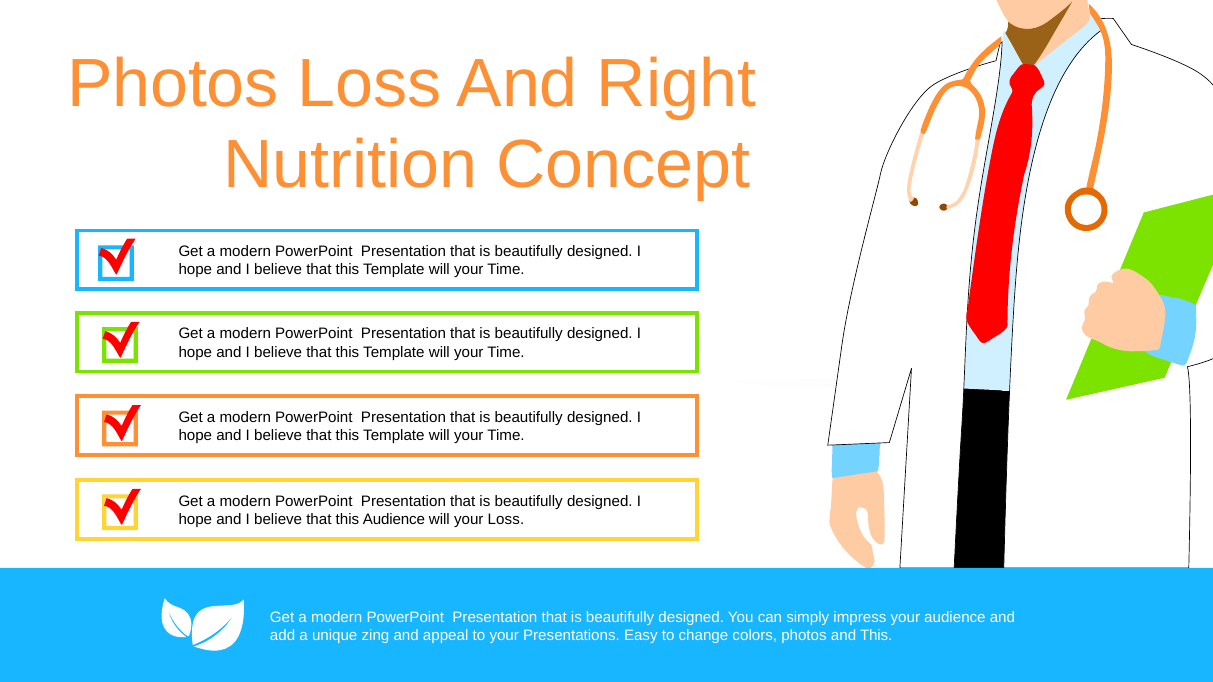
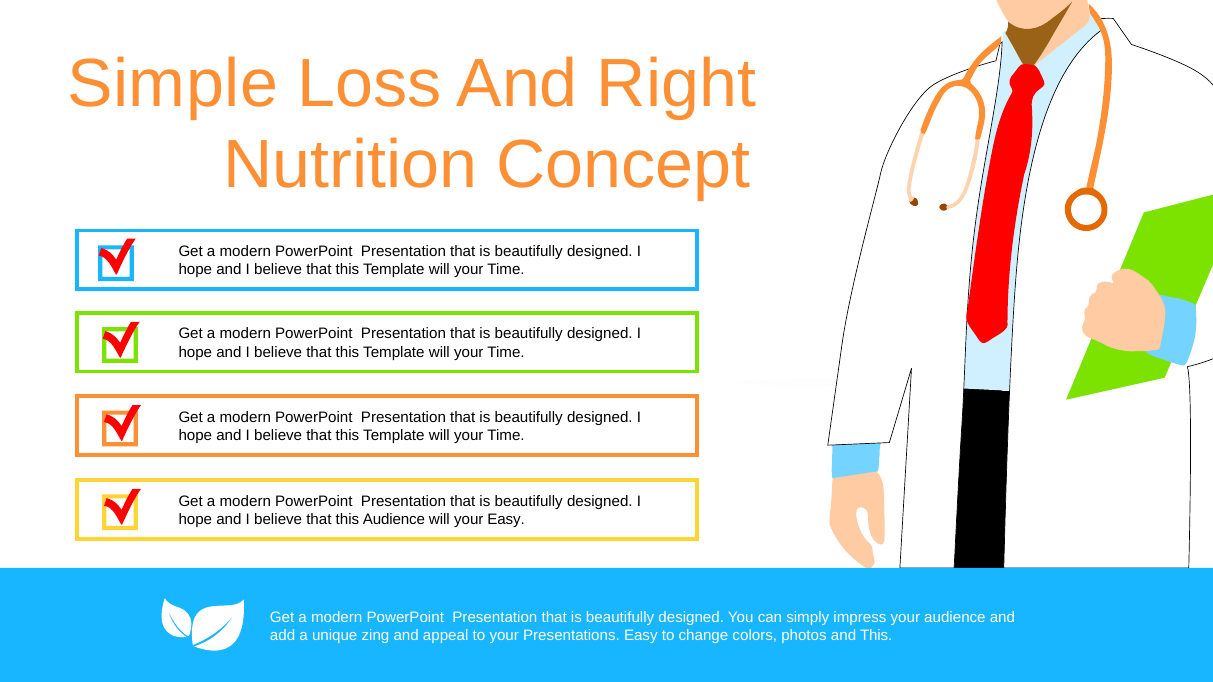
Photos: Photos -> Simple (173, 84)
your Loss: Loss -> Easy (506, 519)
